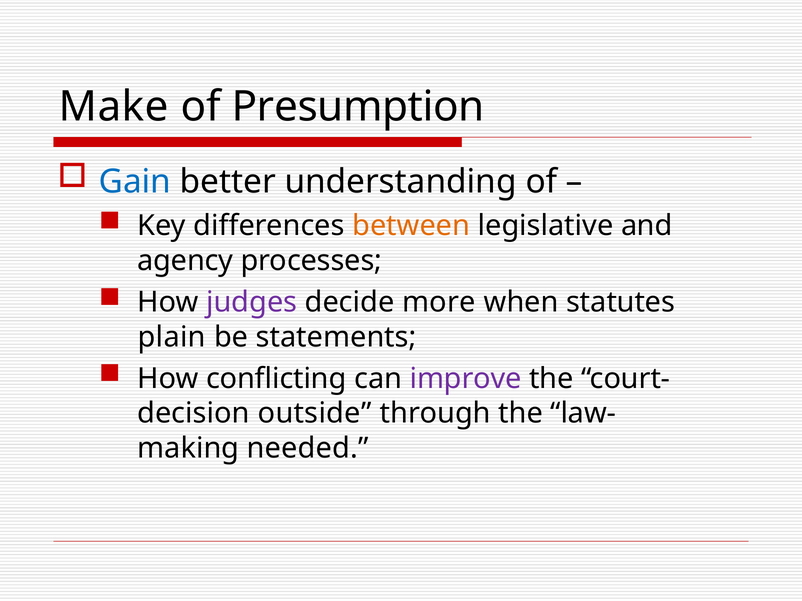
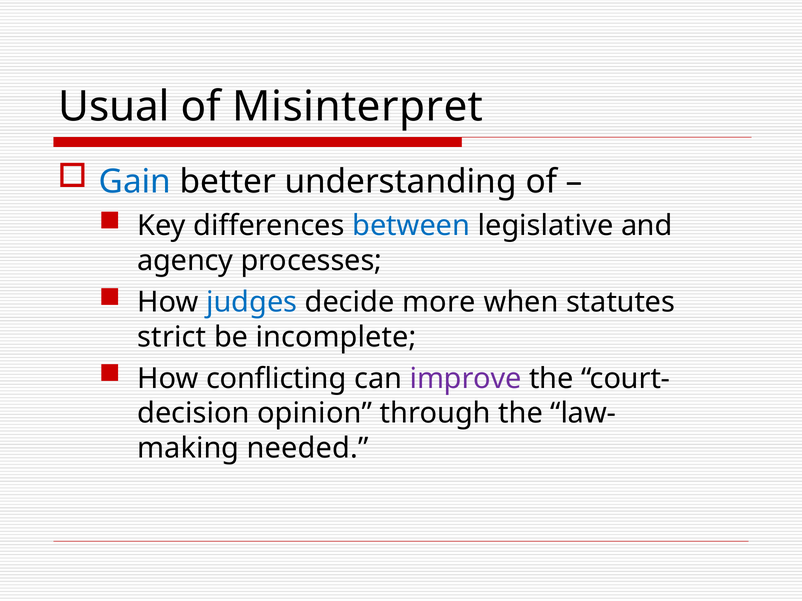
Make: Make -> Usual (114, 107)
Presumption: Presumption -> Misinterpret (358, 107)
between colour: orange -> blue (411, 225)
judges colour: purple -> blue (252, 302)
plain: plain -> strict (172, 337)
statements: statements -> incomplete (336, 337)
outside: outside -> opinion (315, 413)
